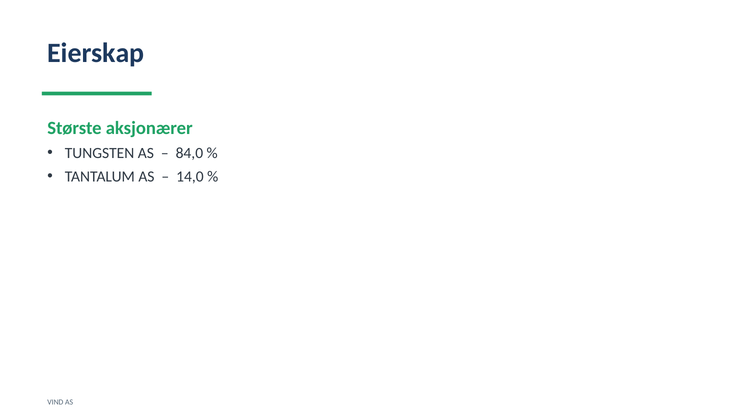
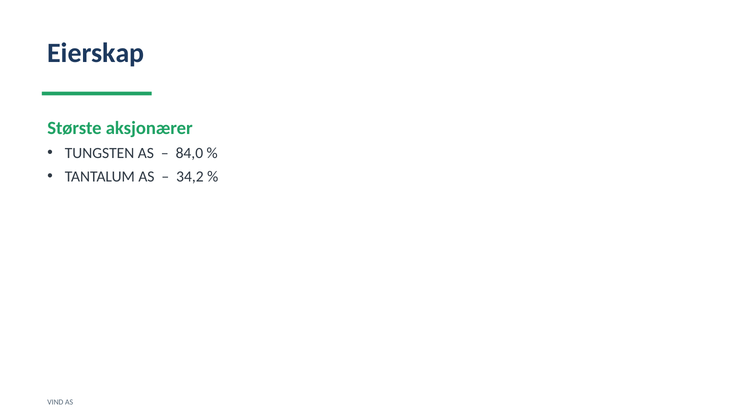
14,0: 14,0 -> 34,2 (190, 176)
